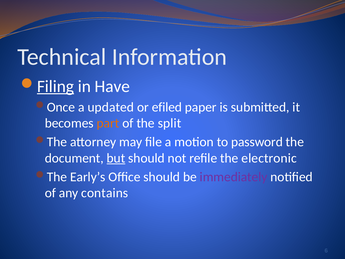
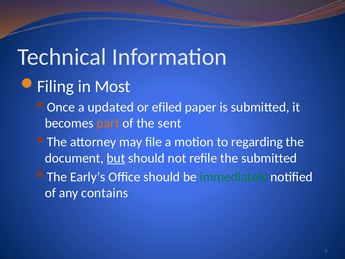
Filing underline: present -> none (55, 86)
Have: Have -> Most (112, 86)
split: split -> sent (170, 123)
password: password -> regarding (257, 142)
the electronic: electronic -> submitted (269, 158)
immediately colour: purple -> green (234, 177)
